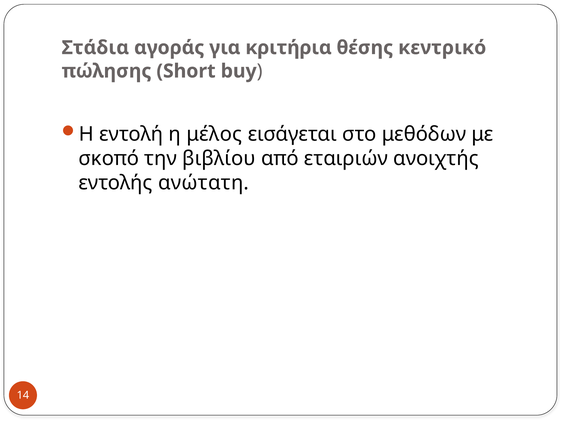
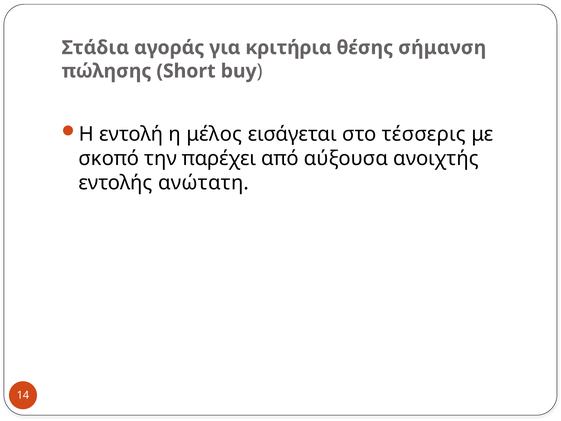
κεντρικό: κεντρικό -> σήμανση (442, 48)
μεθόδων: μεθόδων -> τέσσερις (424, 134)
βιβλίου: βιβλίου -> παρέχει (219, 158)
εταιριών: εταιριών -> αύξουσα (346, 158)
